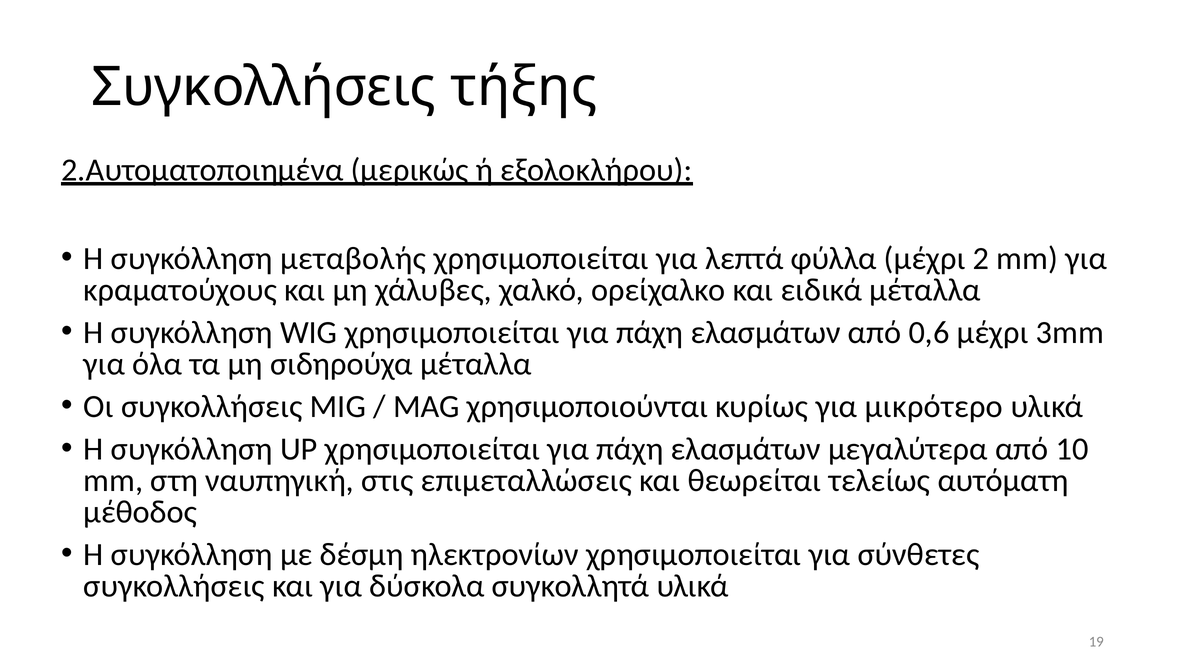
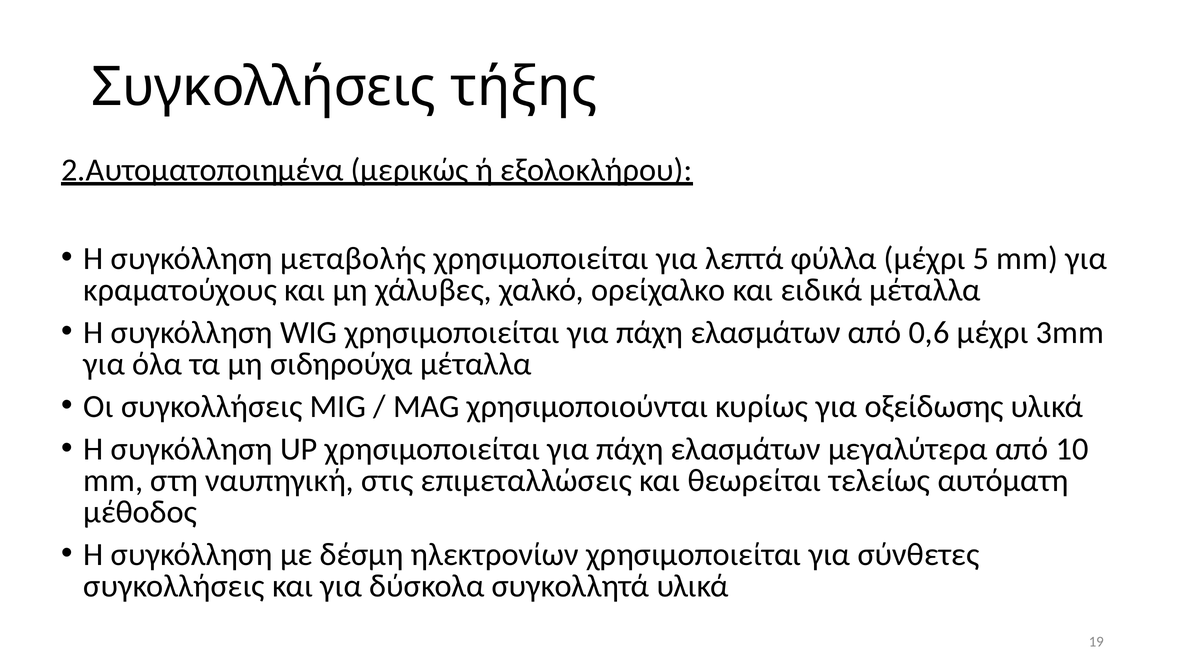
2: 2 -> 5 (981, 259)
μικρότερο: μικρότερο -> οξείδωσης (934, 407)
